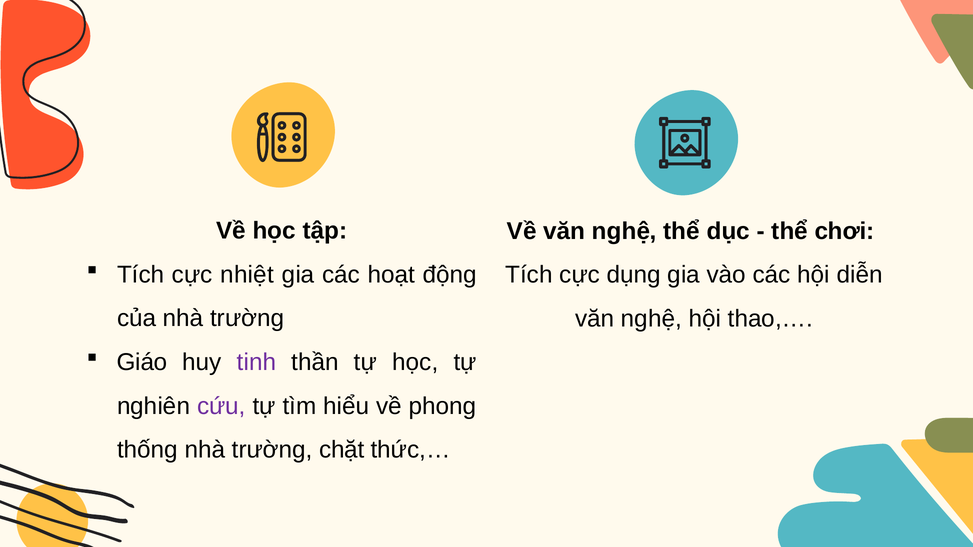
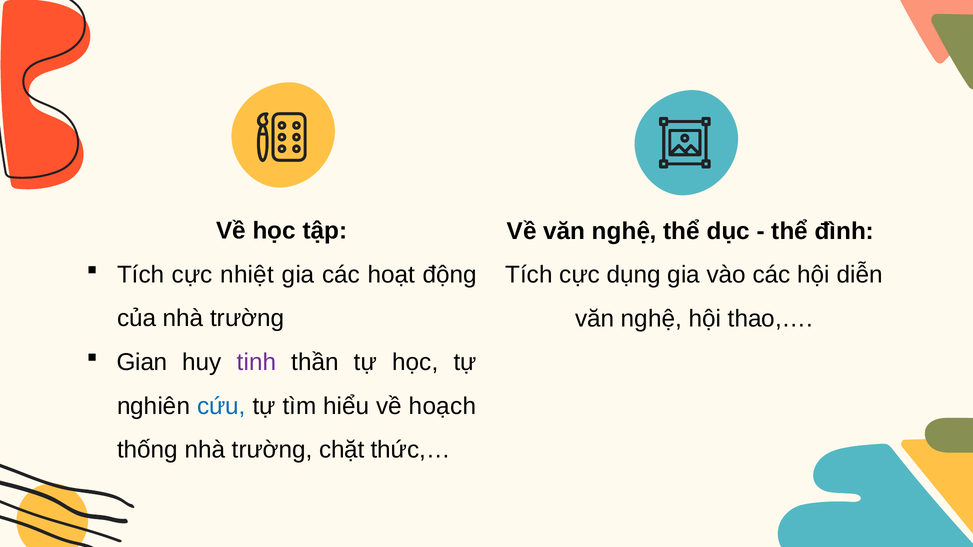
chơi: chơi -> đình (844, 231)
Giáo: Giáo -> Gian (142, 362)
cứu colour: purple -> blue (221, 406)
phong: phong -> hoạch (443, 406)
